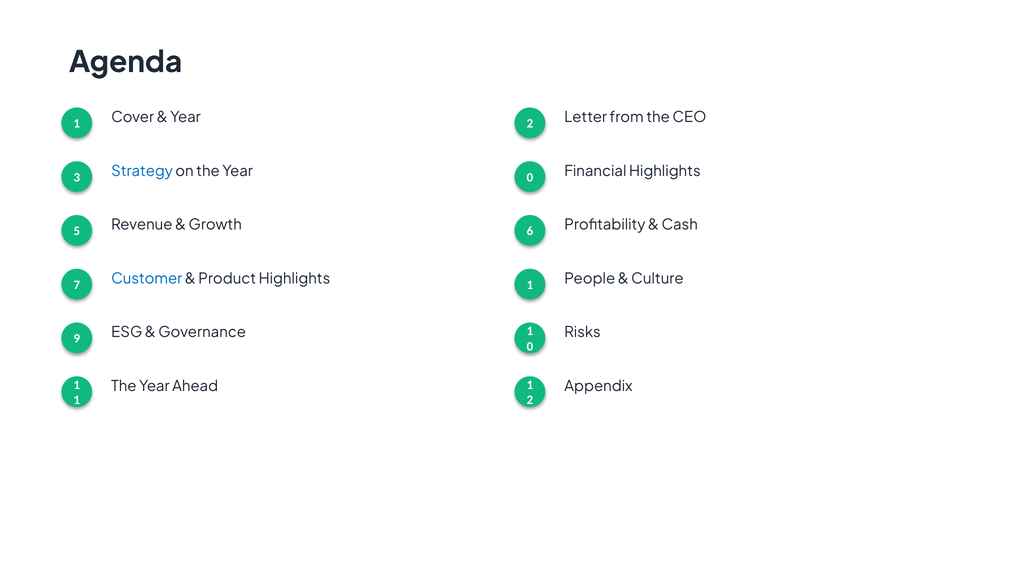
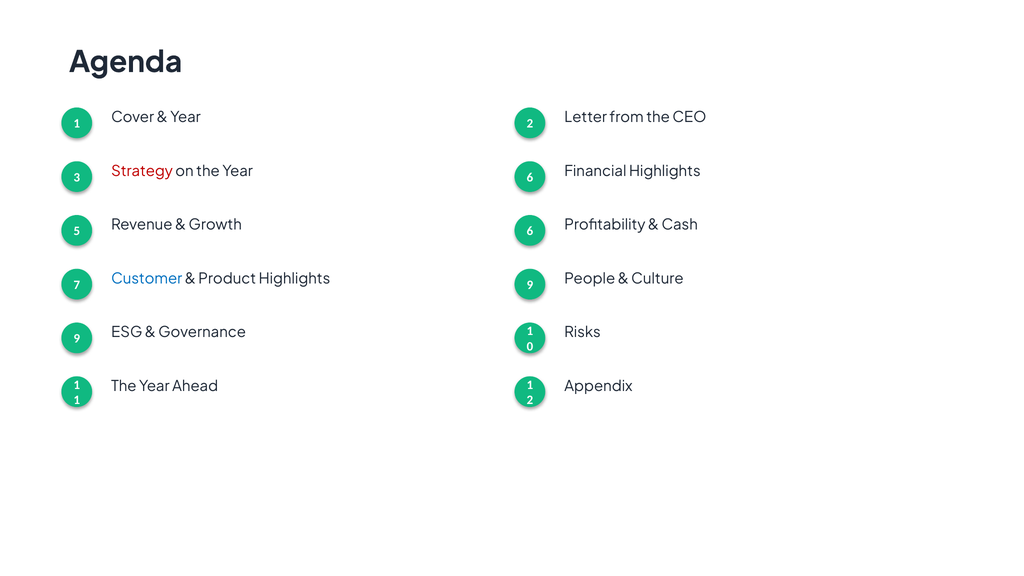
Strategy colour: blue -> red (142, 171)
Year 0: 0 -> 6 (530, 177)
Highlights 1: 1 -> 9 (530, 285)
